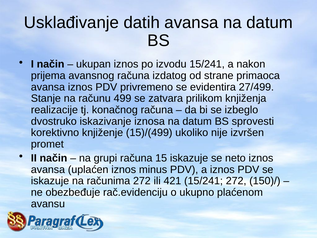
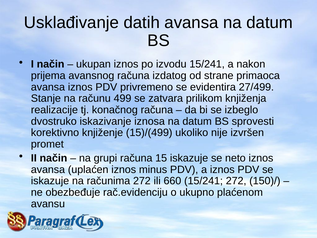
421: 421 -> 660 (172, 181)
